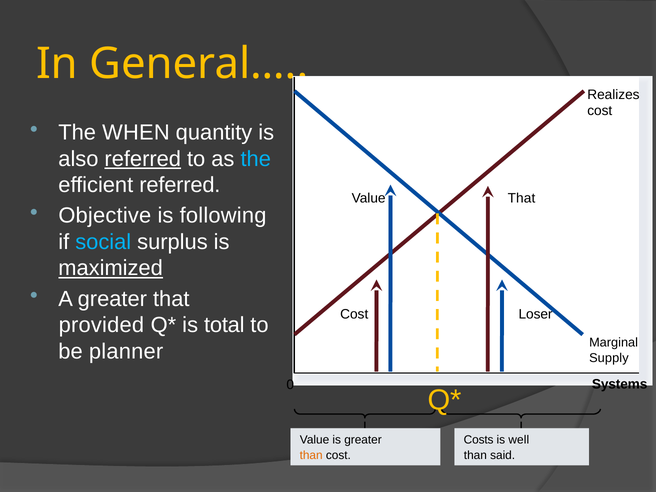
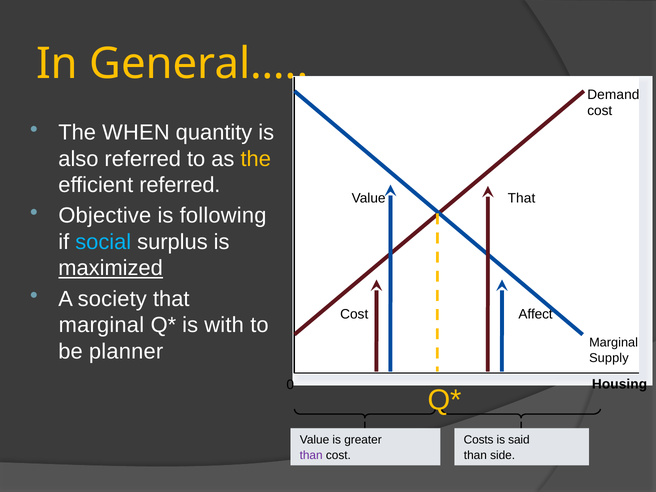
Realizes: Realizes -> Demand (613, 95)
referred underline: present -> none (143, 159)
the colour: light blue -> yellow (256, 159)
A greater: greater -> society (112, 299)
Loser: Loser -> Affect (536, 314)
provided: provided -> marginal (101, 325)
total: total -> with (224, 325)
Systems: Systems -> Housing (620, 384)
well: well -> said (519, 440)
than colour: orange -> purple (311, 455)
said: said -> side (503, 455)
